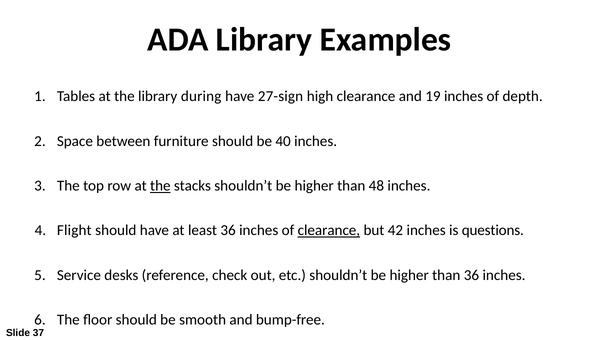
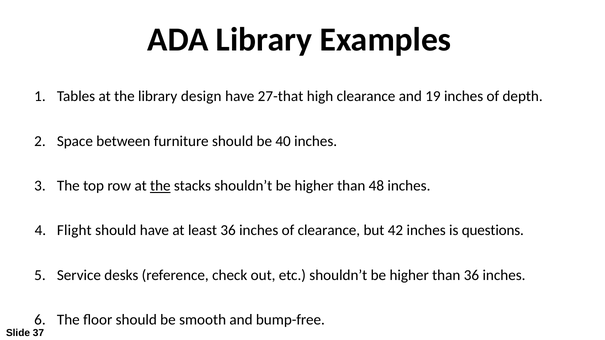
during: during -> design (201, 97)
27-sign: 27-sign -> 27-that (281, 97)
clearance underline: present -> none (329, 231)
